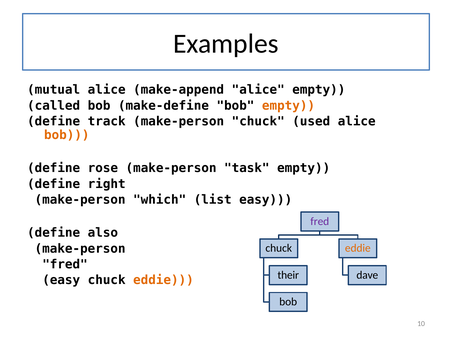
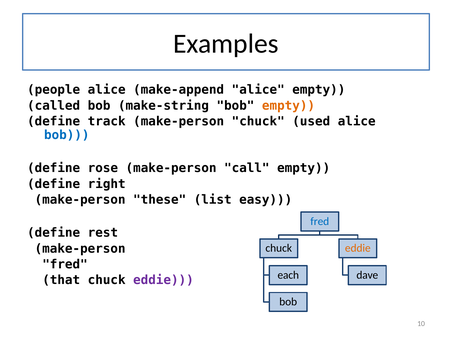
mutual: mutual -> people (54, 90)
make-define: make-define -> make-string (163, 106)
bob colour: orange -> blue (67, 135)
task: task -> call (247, 168)
which: which -> these (160, 200)
fred colour: purple -> blue (320, 221)
also: also -> rest (103, 233)
their: their -> each (288, 275)
easy: easy -> that (61, 280)
eddie colour: orange -> purple (163, 280)
